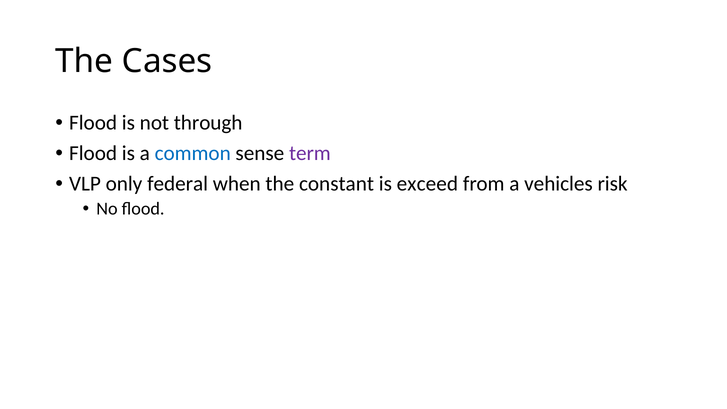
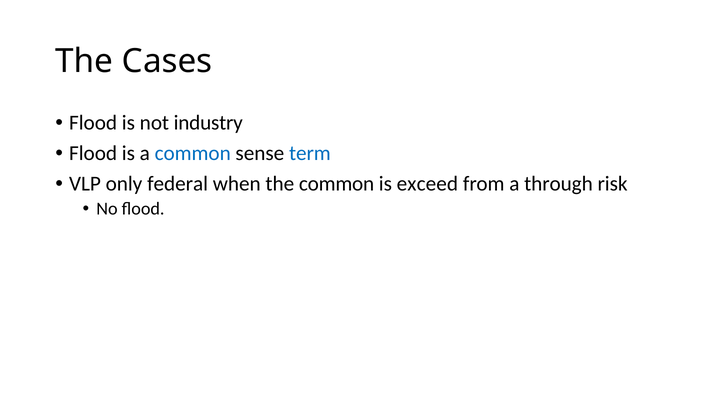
through: through -> industry (208, 123)
term colour: purple -> blue (310, 153)
the constant: constant -> common (337, 184)
vehicles: vehicles -> through (558, 184)
